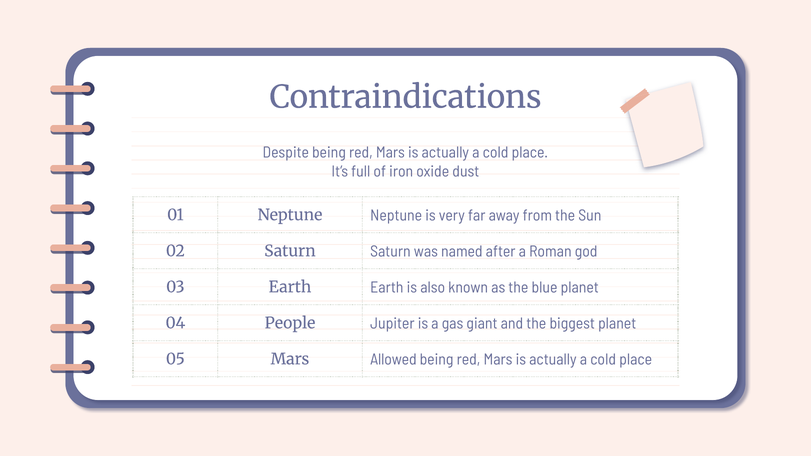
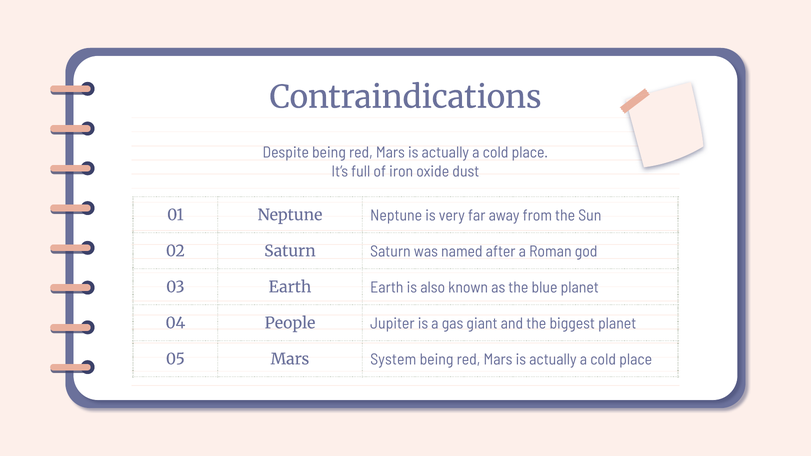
Allowed: Allowed -> System (393, 360)
